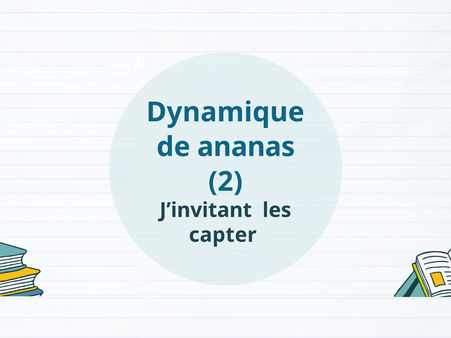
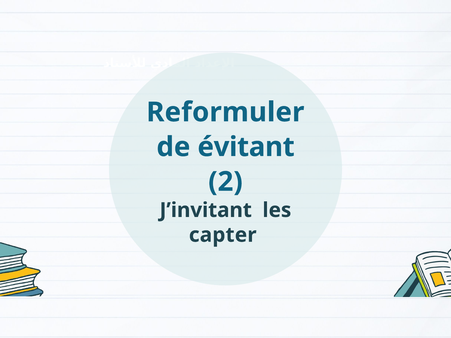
Dynamique: Dynamique -> Reformuler (225, 112)
ananas: ananas -> évitant (246, 147)
